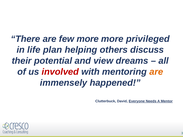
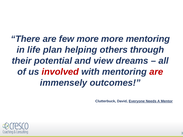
more privileged: privileged -> mentoring (148, 39)
discuss: discuss -> through (147, 50)
are colour: orange -> red (156, 72)
happened: happened -> outcomes (115, 83)
